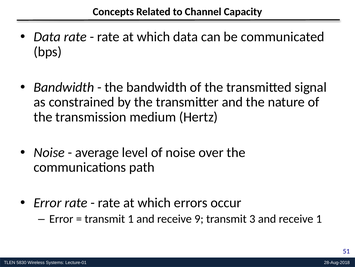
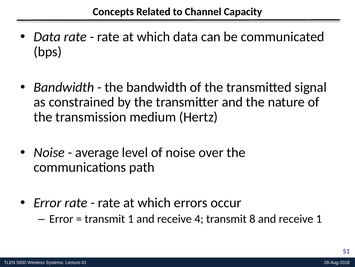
9: 9 -> 4 (199, 218)
3: 3 -> 8 (252, 218)
